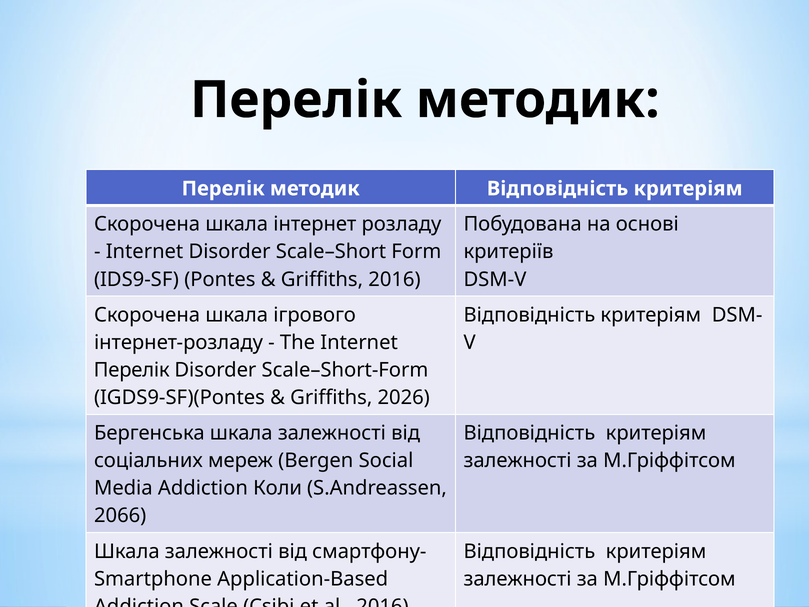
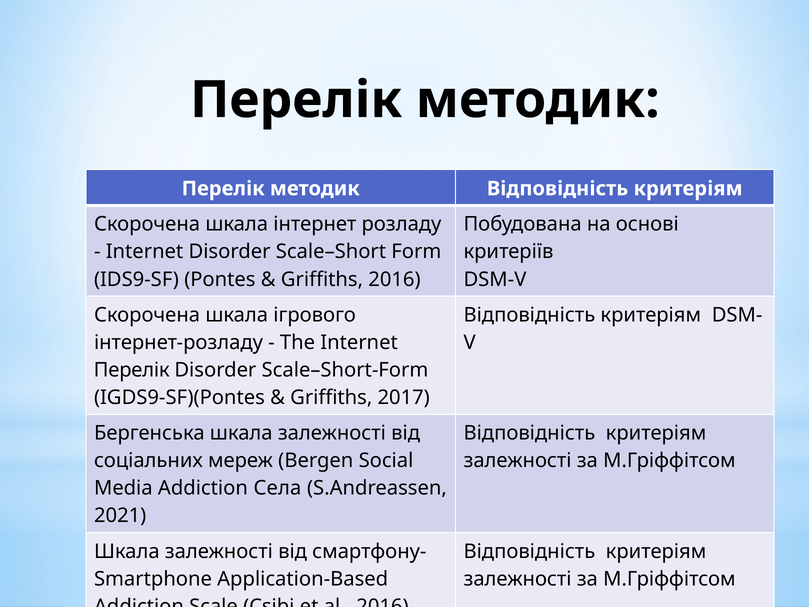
2026: 2026 -> 2017 (404, 397)
Коли: Коли -> Села (277, 488)
2066: 2066 -> 2021 (120, 516)
